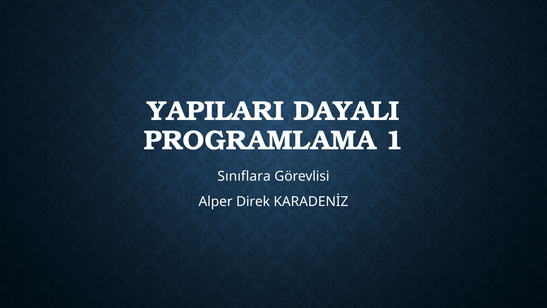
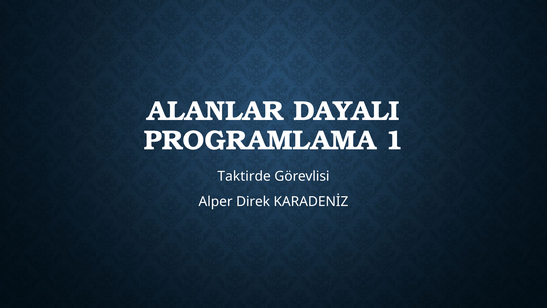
YAPILARI: YAPILARI -> ALANLAR (216, 111)
Sınıflara: Sınıflara -> Taktirde (244, 176)
